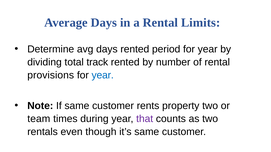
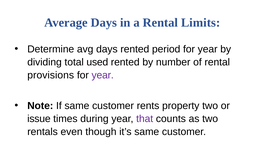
track: track -> used (97, 62)
year colour: blue -> purple (103, 75)
team: team -> issue (39, 119)
